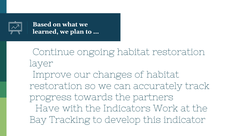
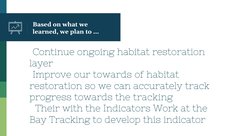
our changes: changes -> towards (112, 74)
the partners: partners -> tracking (153, 97)
Have: Have -> Their (47, 108)
